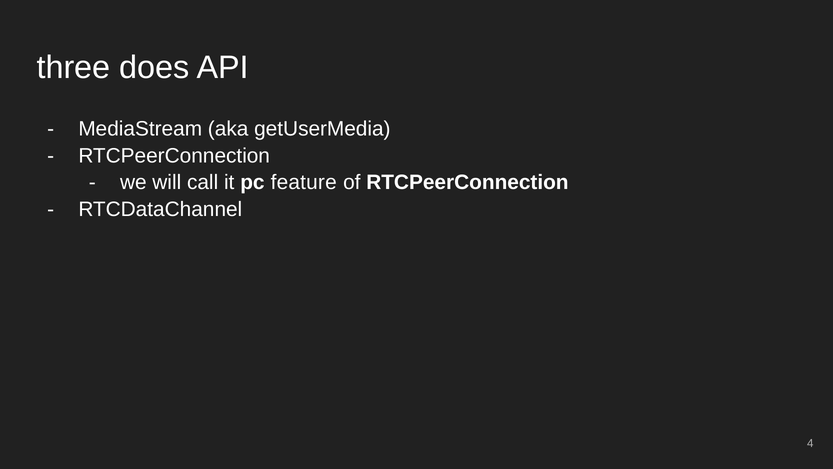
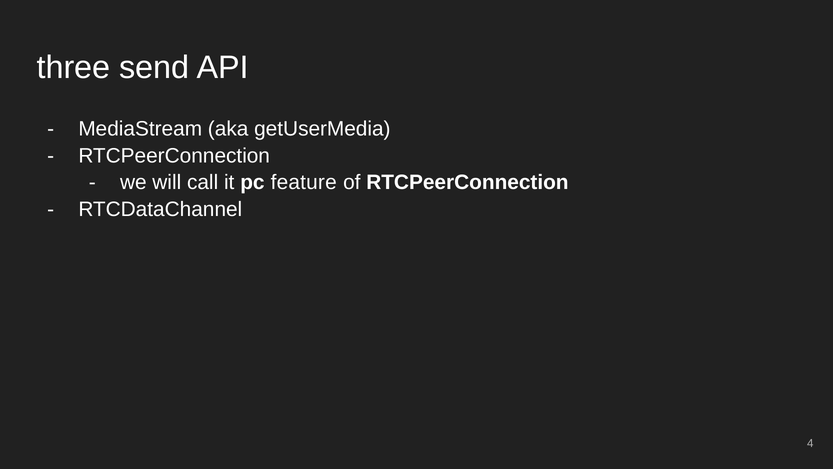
does: does -> send (154, 67)
